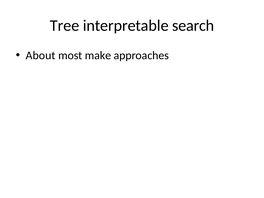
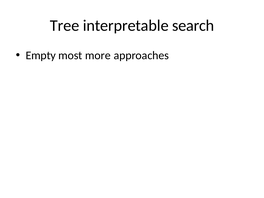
About: About -> Empty (41, 55)
make: make -> more (98, 55)
